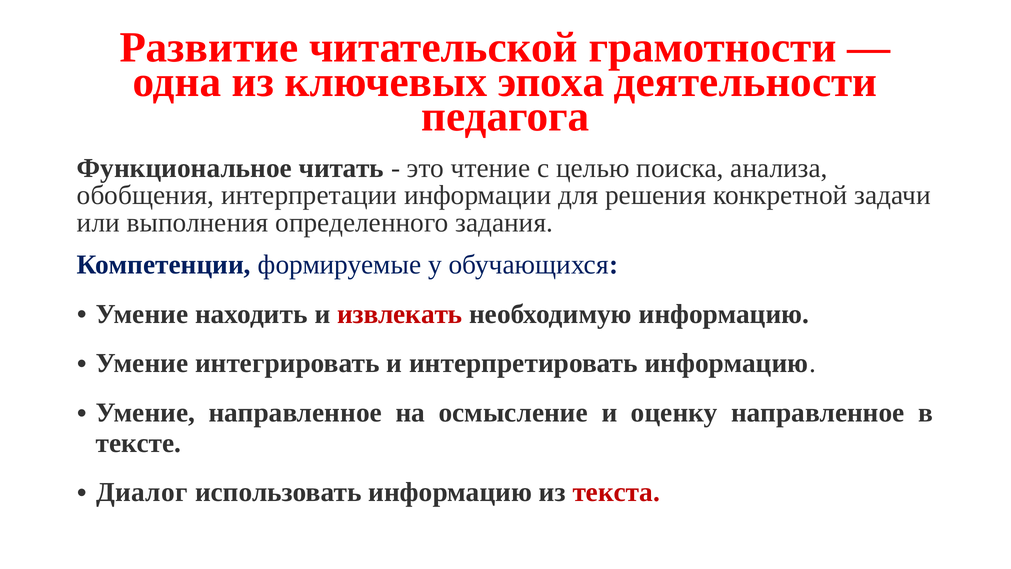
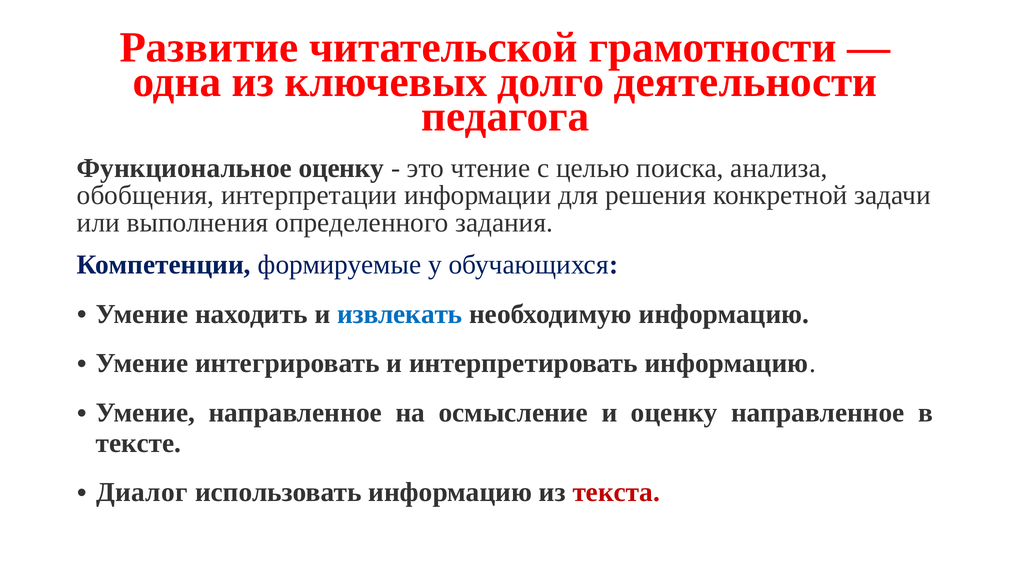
эпоха: эпоха -> долго (551, 82)
Функциональное читать: читать -> оценку (341, 168)
извлекать colour: red -> blue (400, 314)
